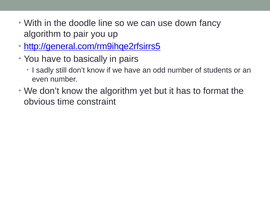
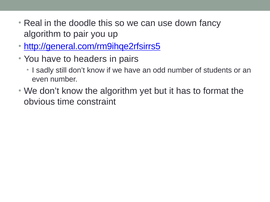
With: With -> Real (33, 23)
line: line -> this (105, 23)
basically: basically -> headers (90, 59)
